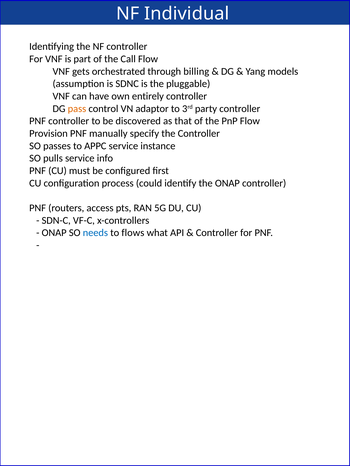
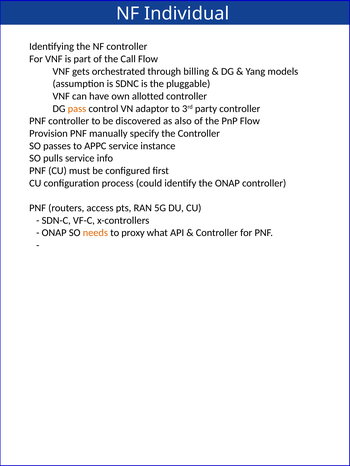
entirely: entirely -> allotted (148, 96)
that: that -> also (183, 121)
needs colour: blue -> orange (95, 233)
flows: flows -> proxy (133, 233)
